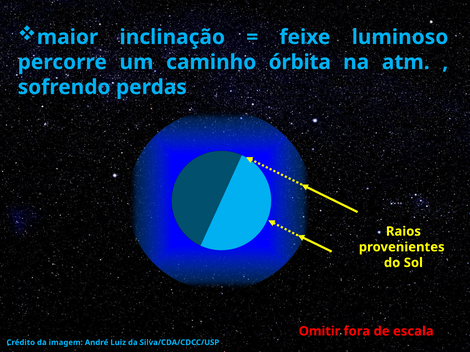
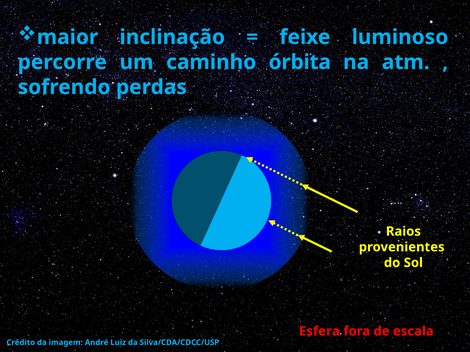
Omitir: Omitir -> Esfera (319, 332)
